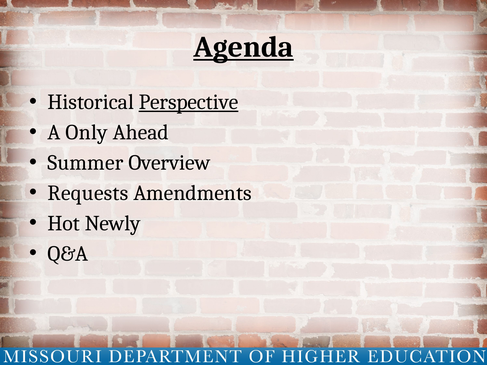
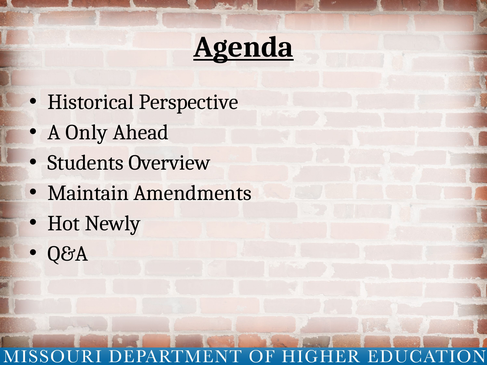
Perspective underline: present -> none (189, 102)
Summer: Summer -> Students (86, 163)
Requests: Requests -> Maintain (88, 193)
